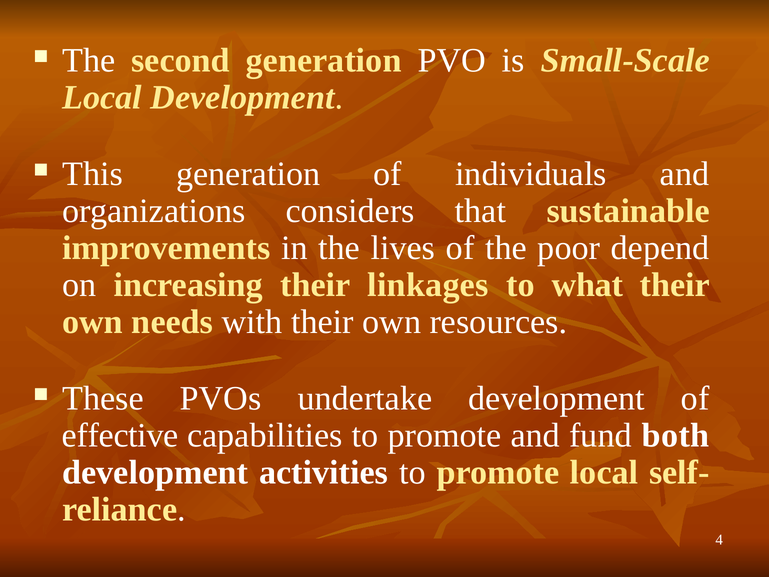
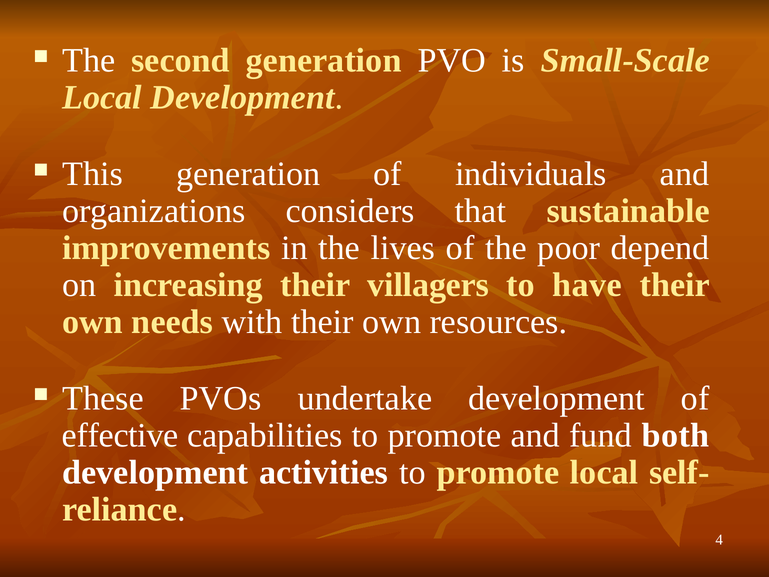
linkages: linkages -> villagers (428, 285)
what: what -> have (587, 285)
